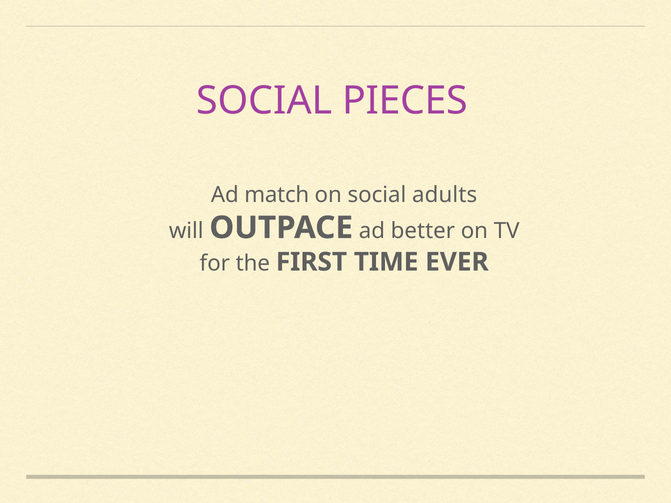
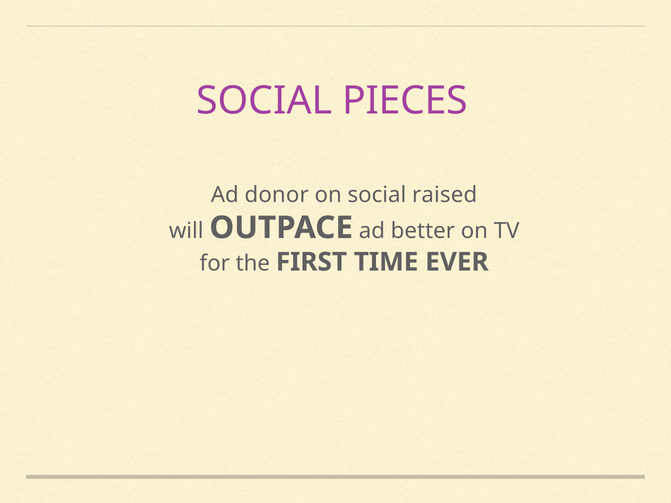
match: match -> donor (277, 195)
adults: adults -> raised (445, 195)
